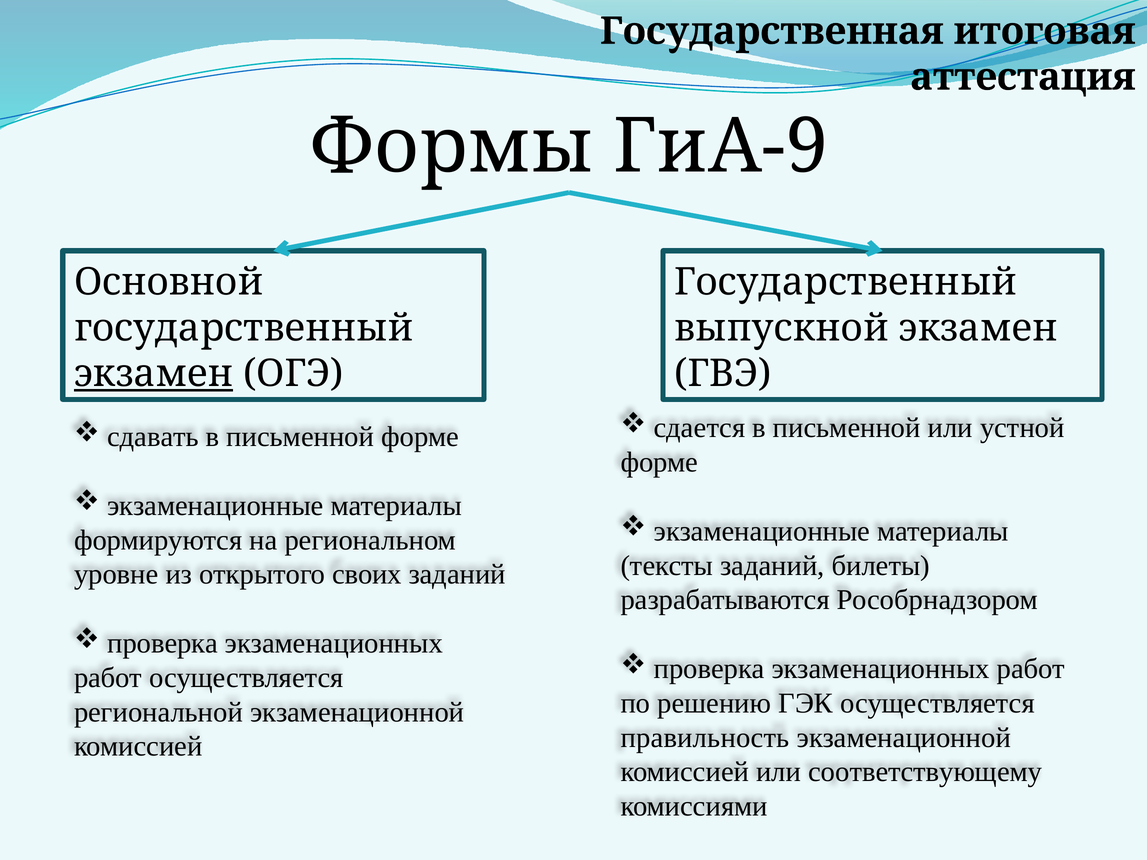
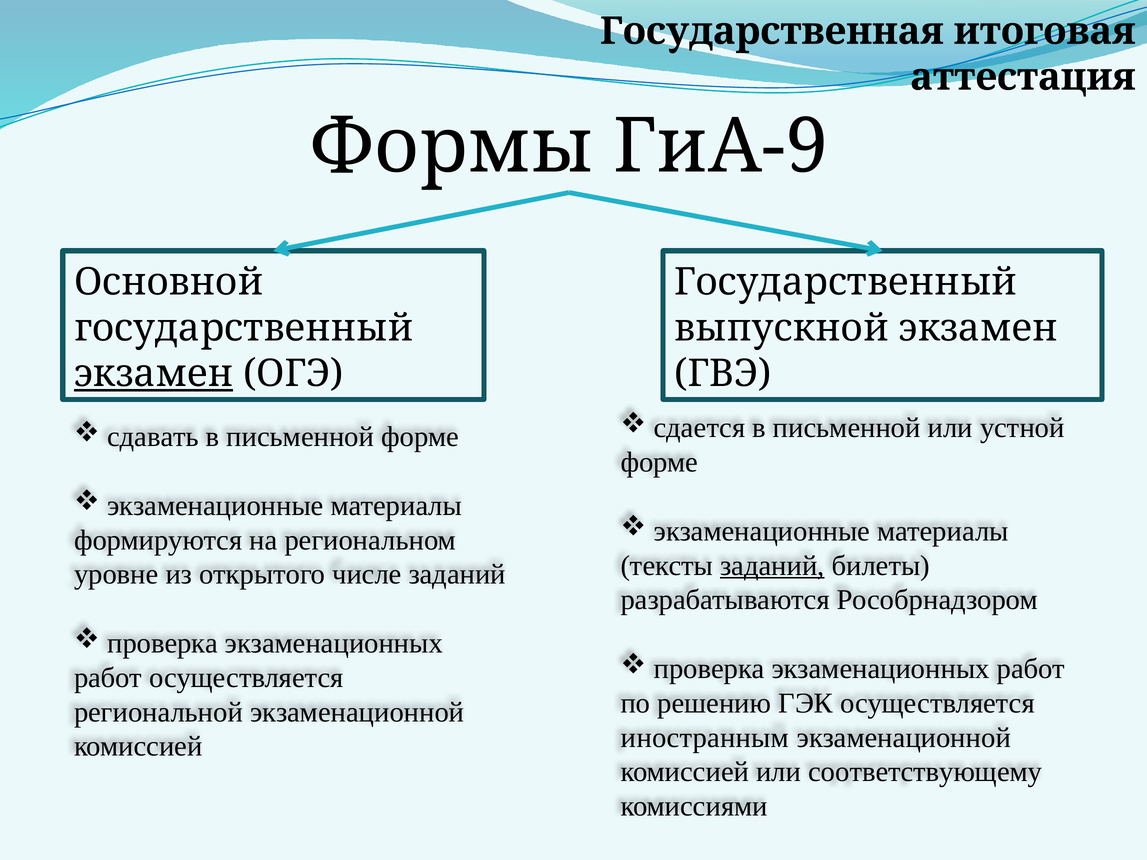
заданий underline: none -> present (772, 566)
своих: своих -> числе (367, 575)
правильность: правильность -> иностранным (705, 738)
